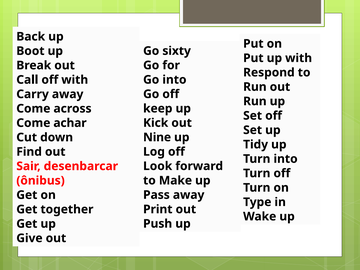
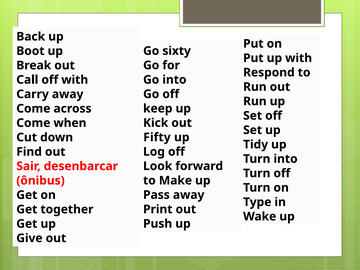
achar: achar -> when (70, 123)
Nine: Nine -> Fifty (157, 137)
